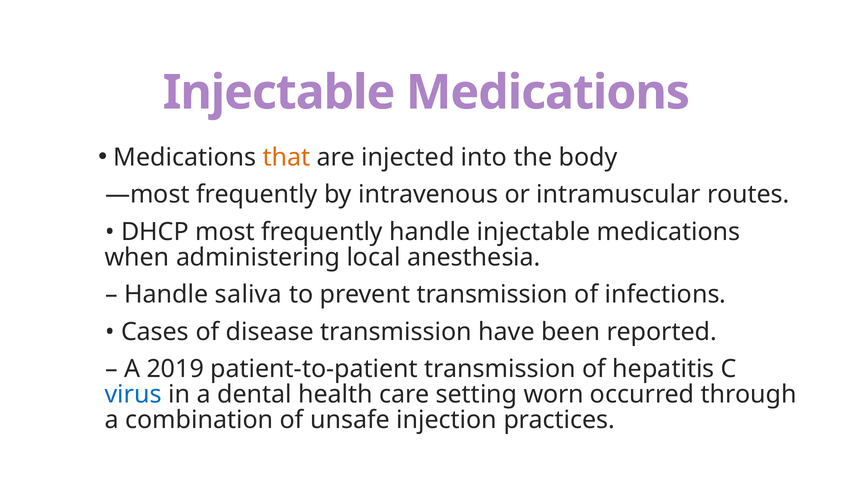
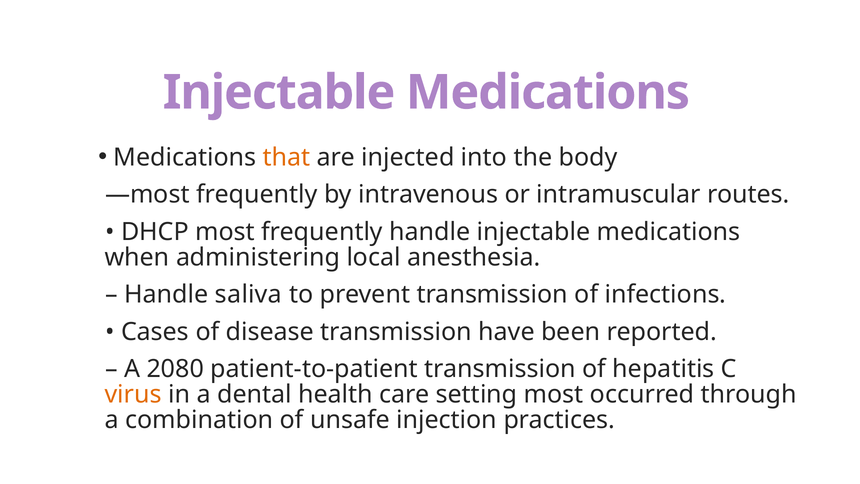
2019: 2019 -> 2080 (175, 369)
virus colour: blue -> orange (133, 394)
setting worn: worn -> most (554, 394)
